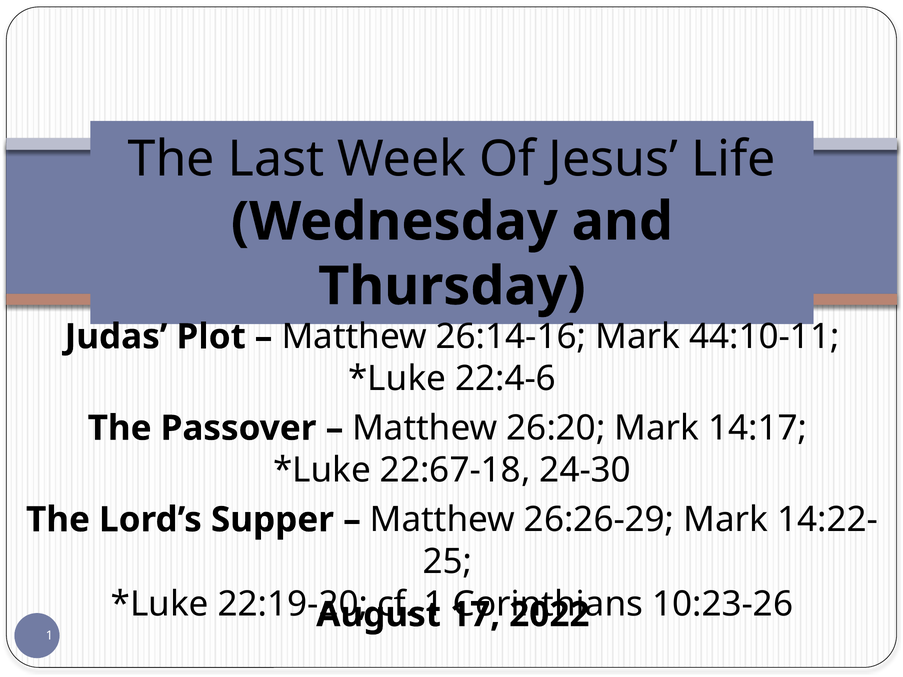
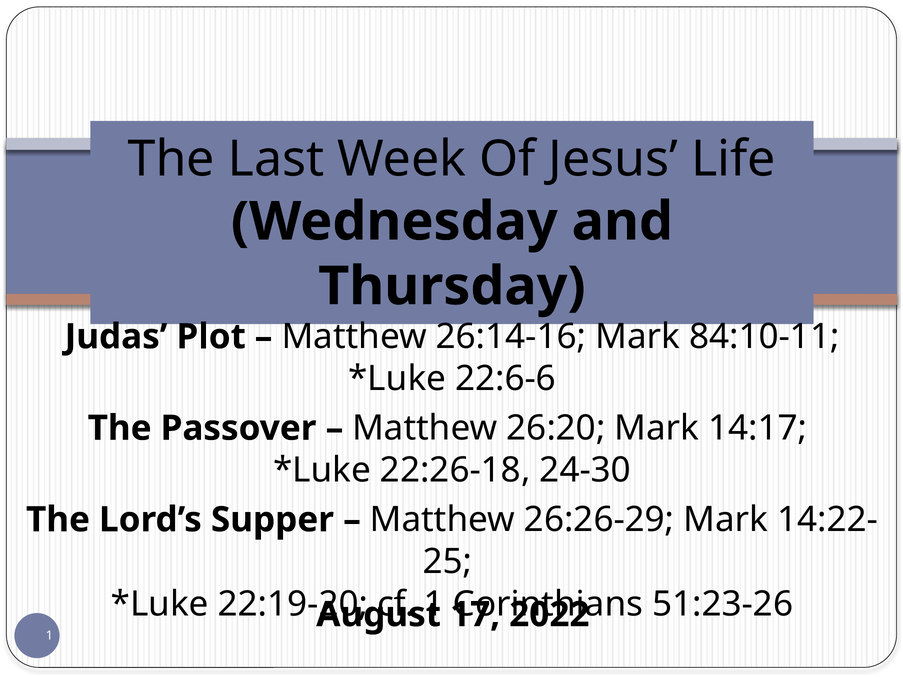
44:10-11: 44:10-11 -> 84:10-11 (764, 337)
22:4-6: 22:4-6 -> 22:6-6 (506, 379)
22:67-18: 22:67-18 -> 22:26-18 (455, 471)
10:23-26: 10:23-26 -> 51:23-26 (723, 604)
